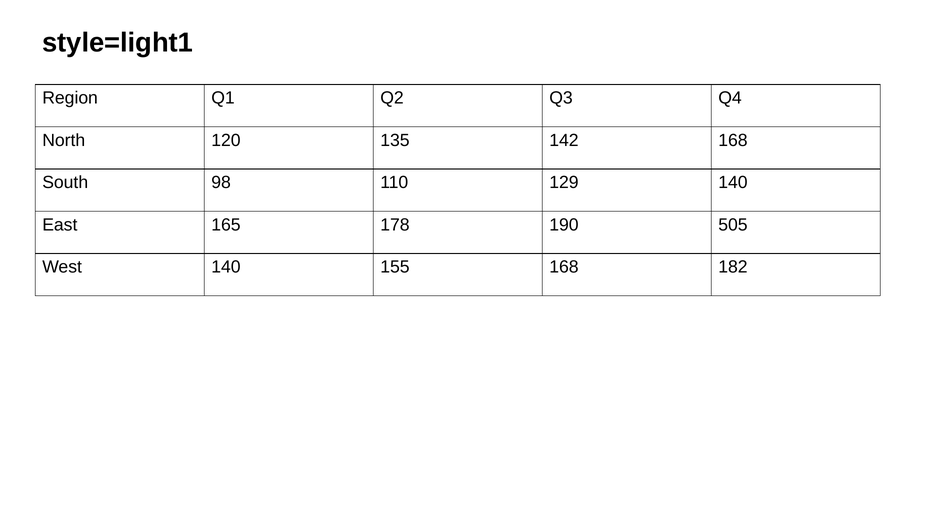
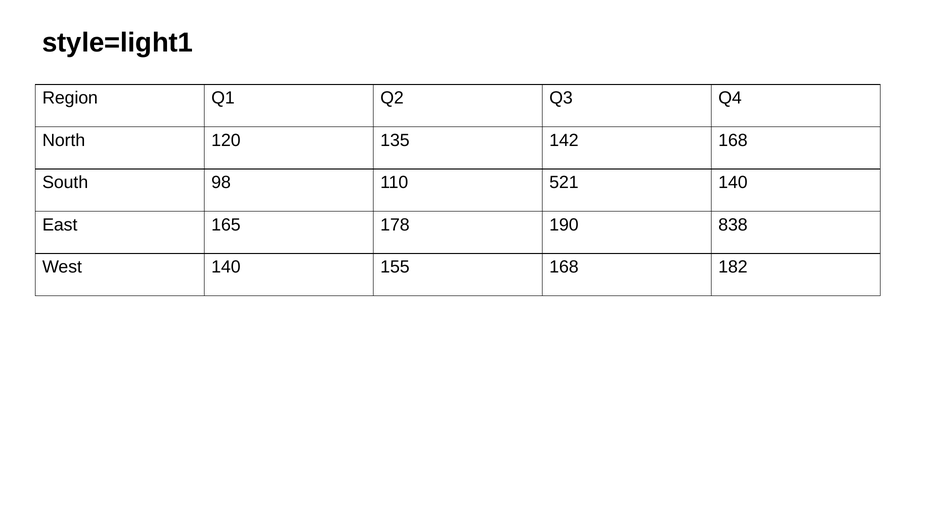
129: 129 -> 521 (564, 183)
505: 505 -> 838 (733, 225)
